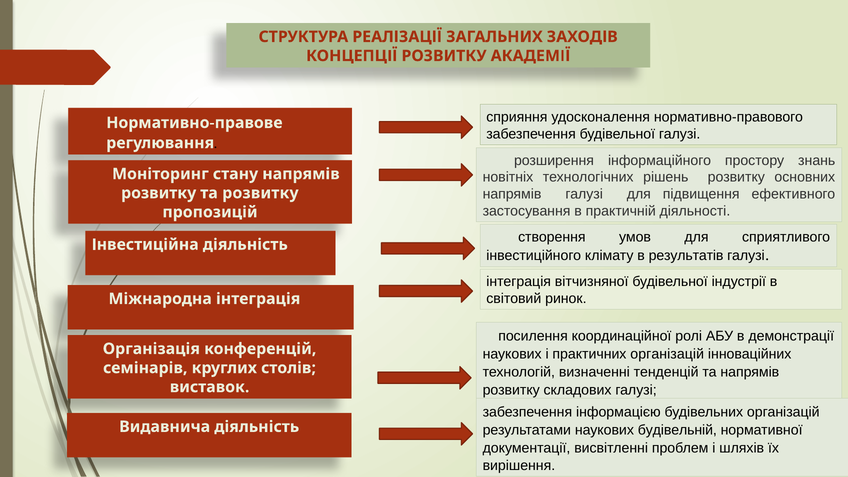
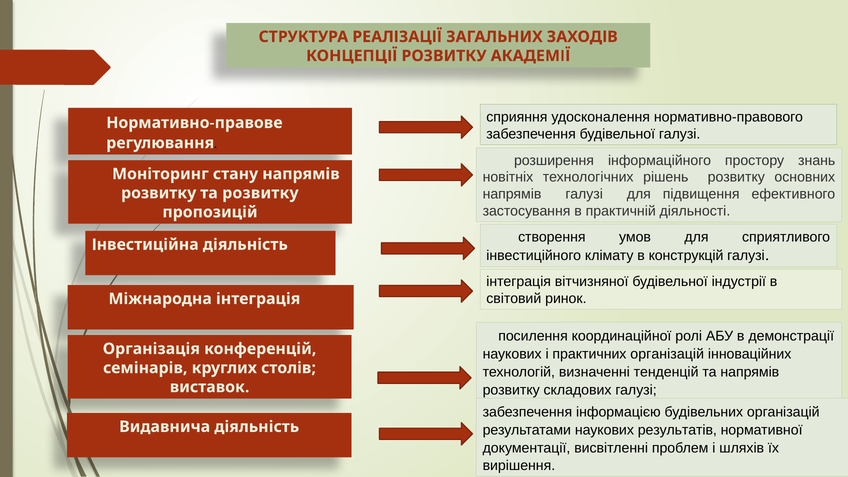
результатів: результатів -> конструкцій (686, 256)
будівельній: будівельній -> результатів (677, 430)
